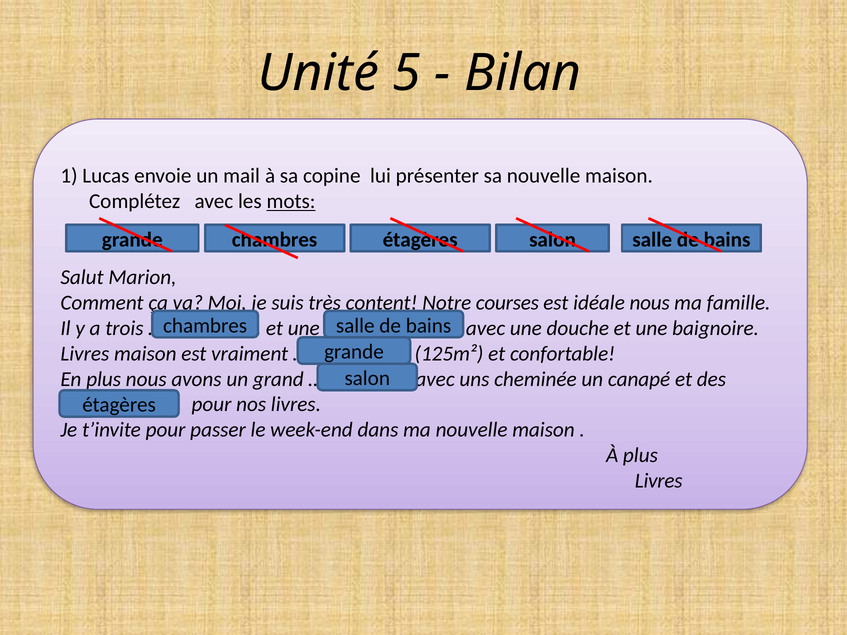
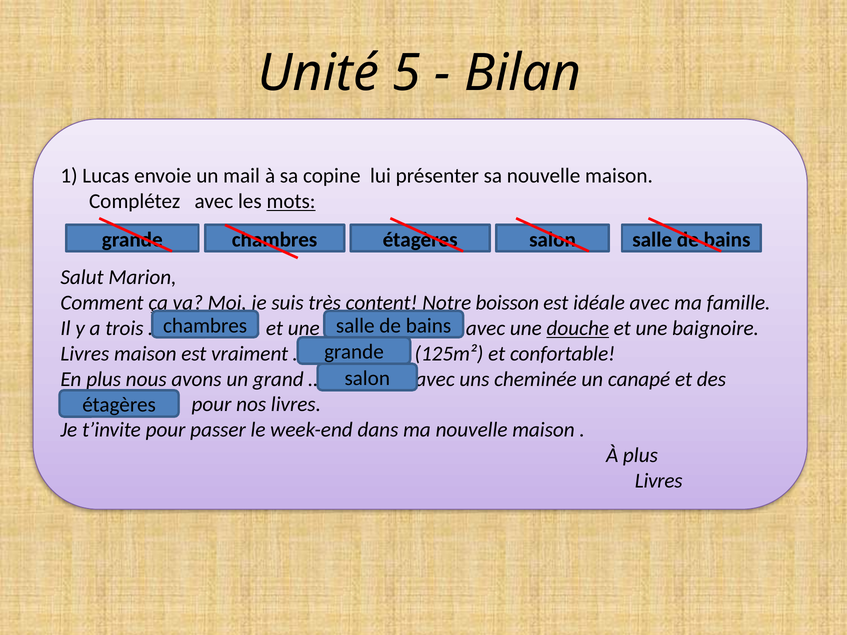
courses: courses -> boisson (507, 303)
idéale nous: nous -> avec (649, 303)
douche underline: none -> present (578, 328)
